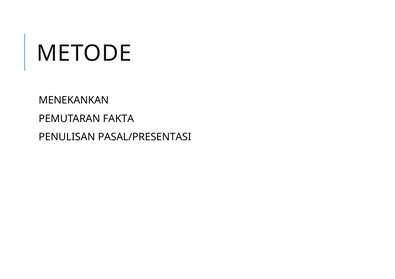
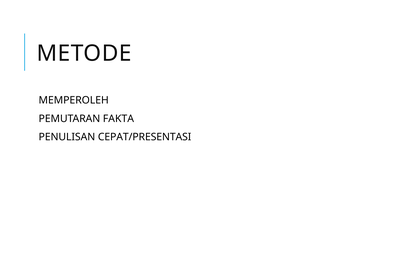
MENEKANKAN: MENEKANKAN -> MEMPEROLEH (74, 100)
PASAL/PRESENTASI: PASAL/PRESENTASI -> CEPAT/PRESENTASI (145, 137)
